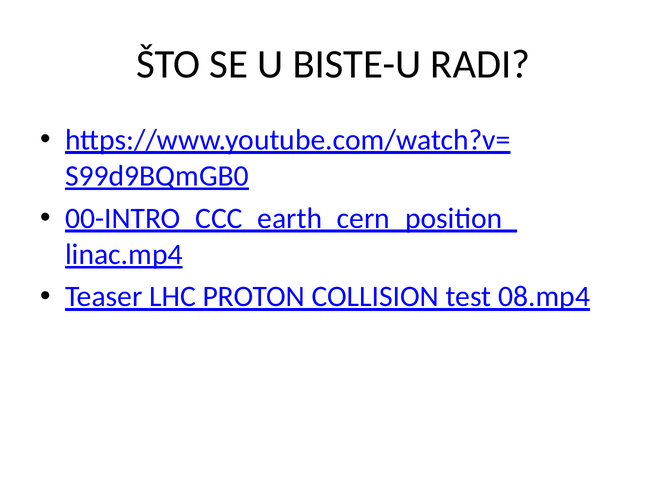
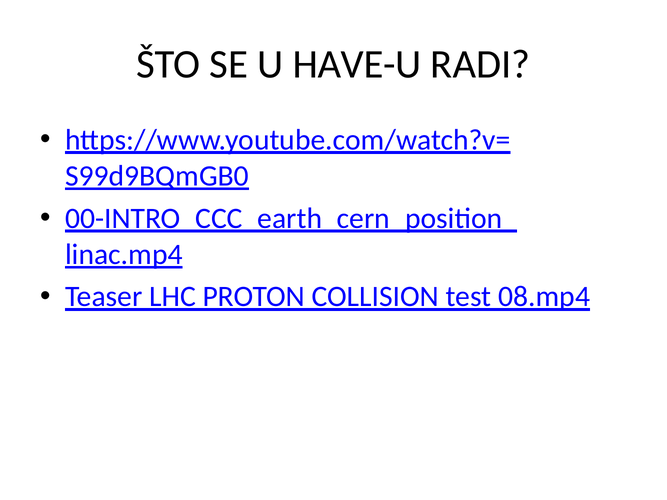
BISTE-U: BISTE-U -> HAVE-U (357, 65)
